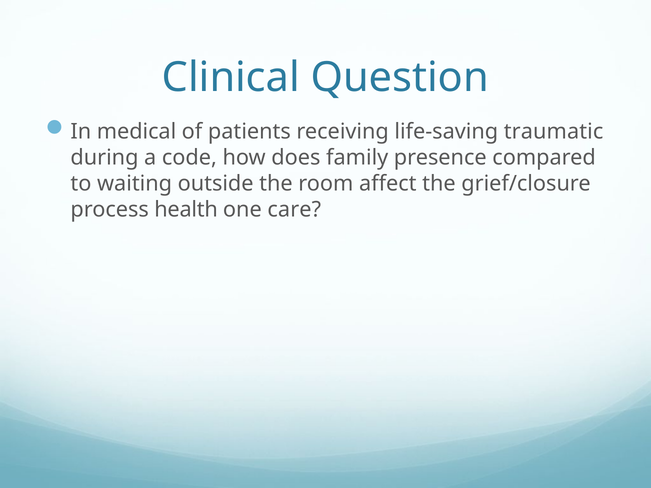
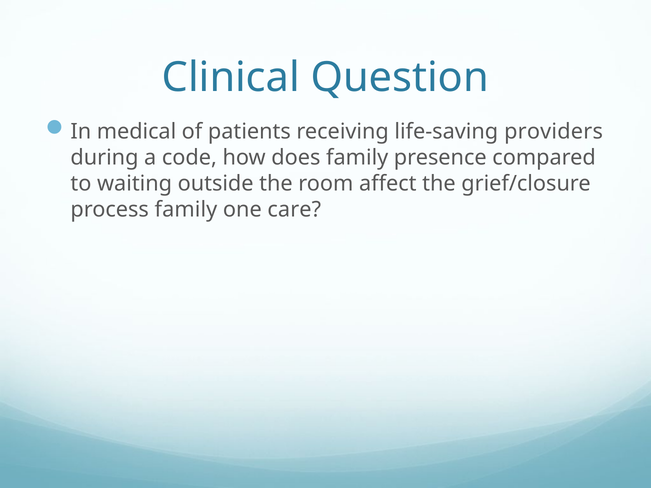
traumatic: traumatic -> providers (554, 132)
process health: health -> family (186, 210)
